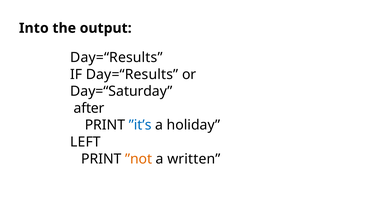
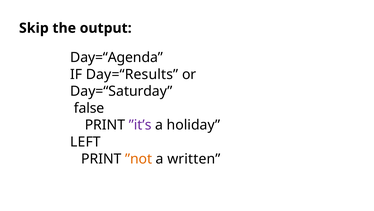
Into: Into -> Skip (34, 28)
Day=“Results: Day=“Results -> Day=“Agenda (117, 57)
after: after -> false (89, 108)
”it’s colour: blue -> purple (140, 125)
